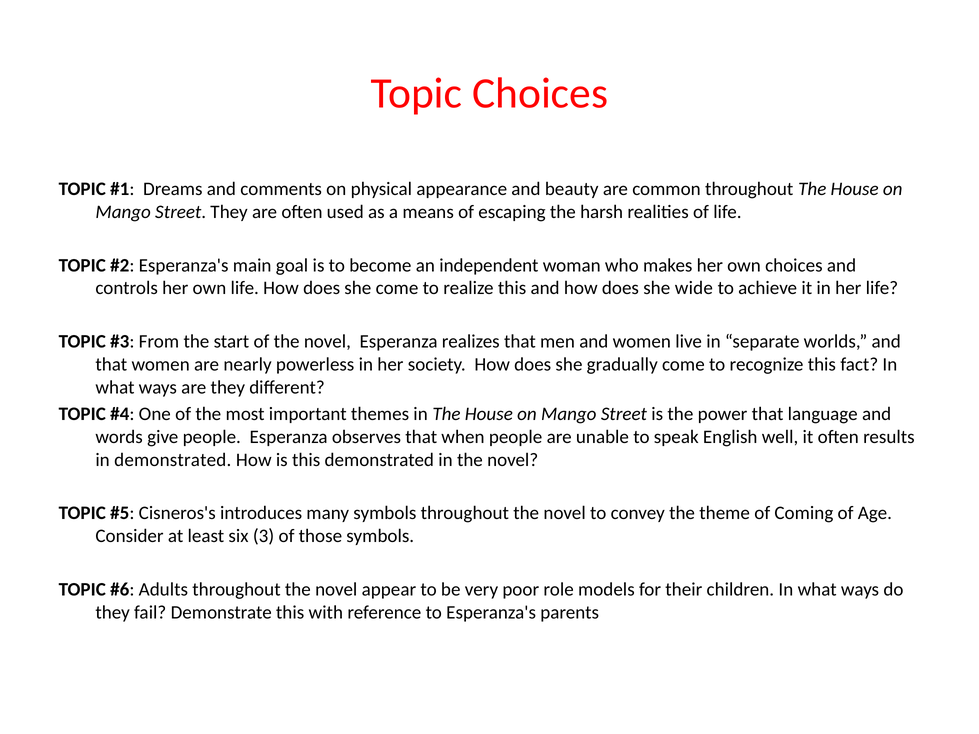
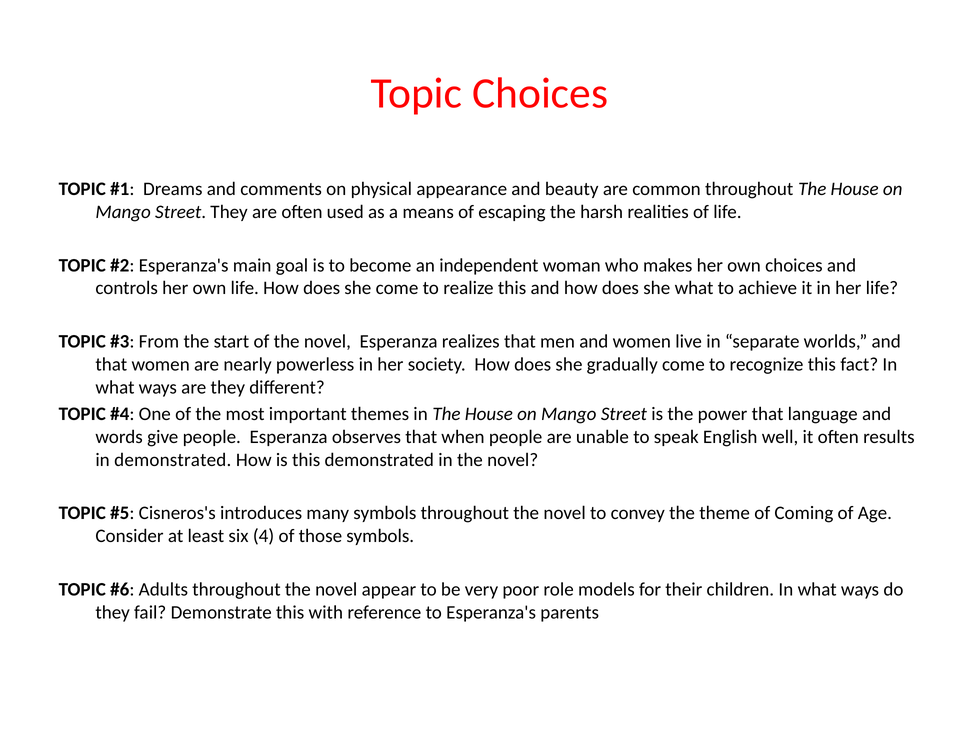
she wide: wide -> what (694, 288)
3: 3 -> 4 (264, 536)
